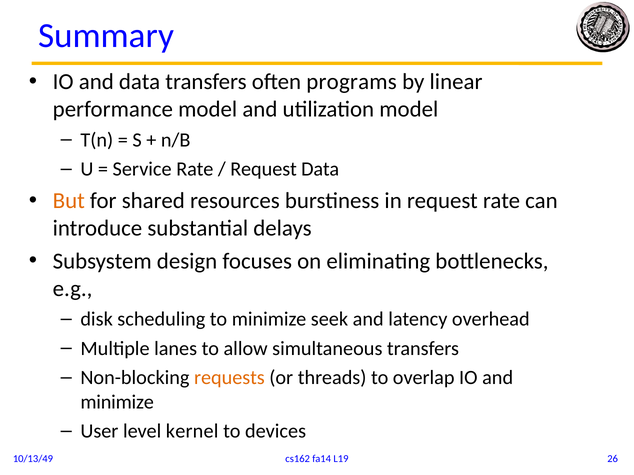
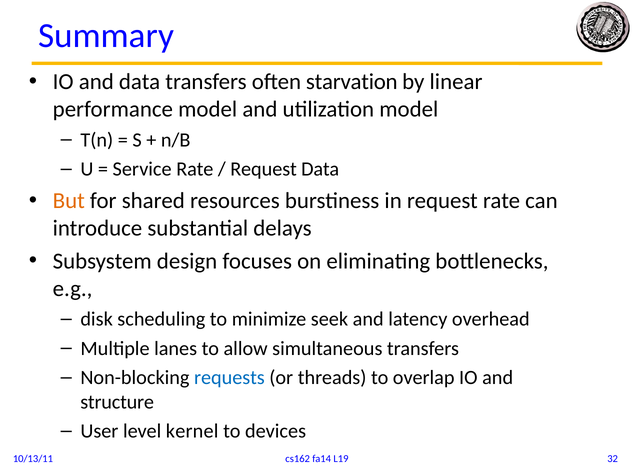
programs: programs -> starvation (352, 82)
requests colour: orange -> blue (229, 378)
minimize: minimize -> structure (117, 402)
26: 26 -> 32 (613, 459)
10/13/49: 10/13/49 -> 10/13/11 (33, 459)
